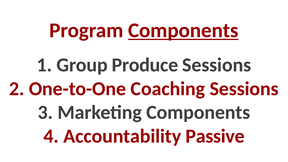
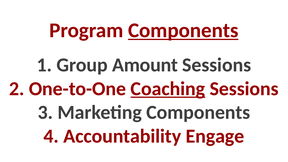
Produce: Produce -> Amount (145, 65)
Coaching underline: none -> present (168, 89)
Passive: Passive -> Engage (215, 136)
